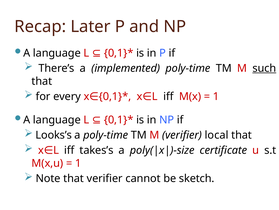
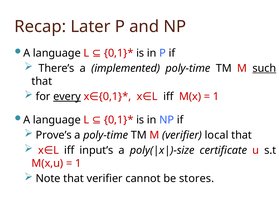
every underline: none -> present (67, 96)
Looks’s: Looks’s -> Prove’s (54, 135)
takes’s: takes’s -> input’s (96, 150)
sketch: sketch -> stores (197, 178)
